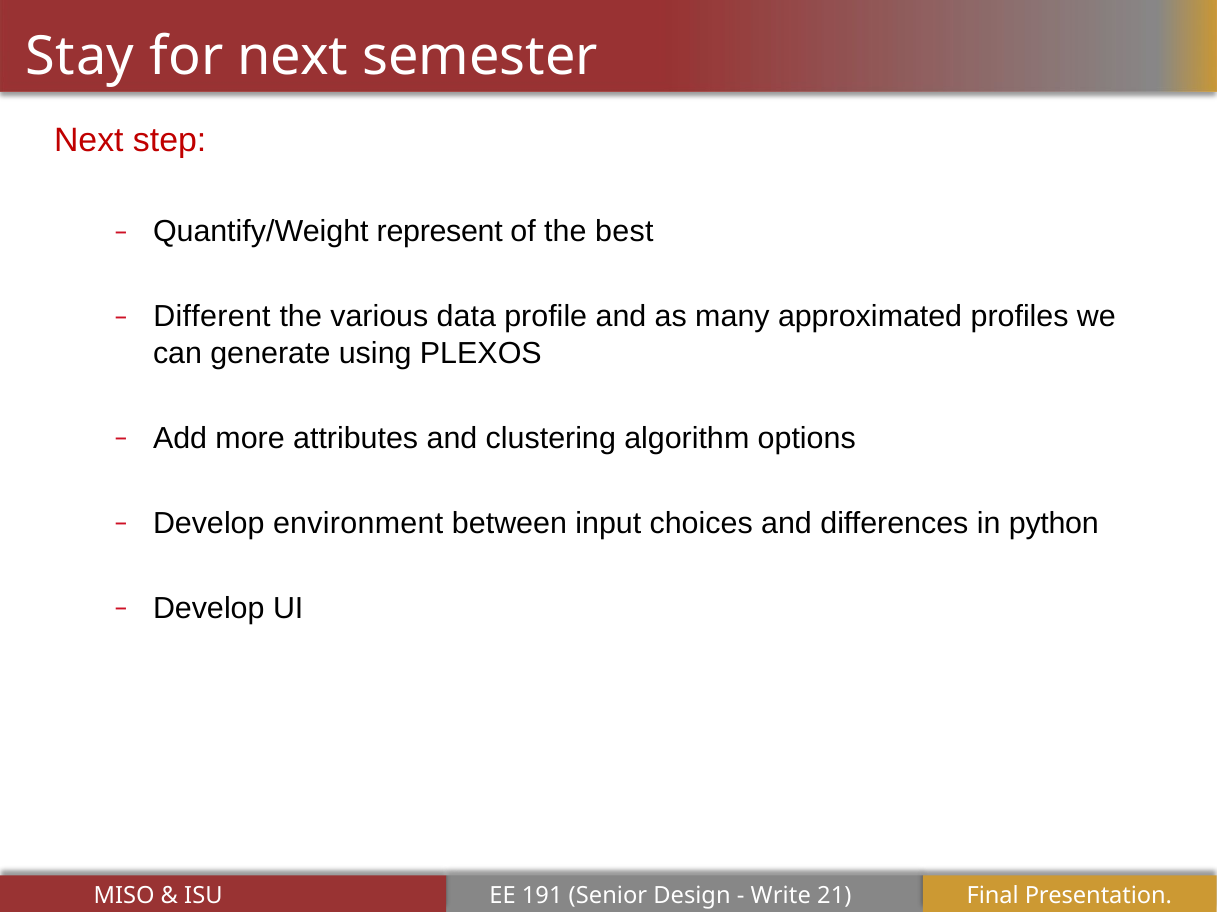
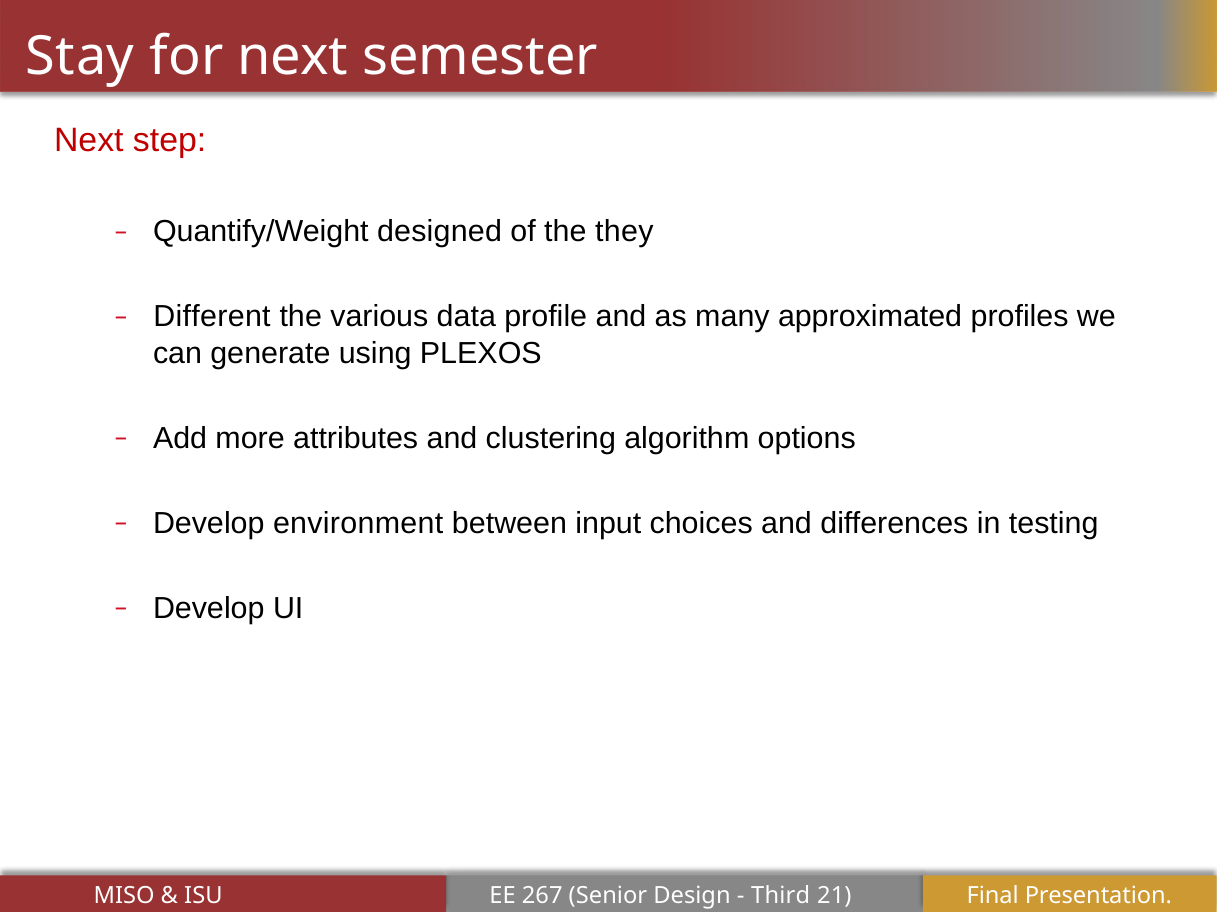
represent: represent -> designed (440, 232)
best: best -> they (624, 232)
python: python -> testing (1054, 524)
191: 191 -> 267 (542, 897)
Write: Write -> Third (781, 897)
